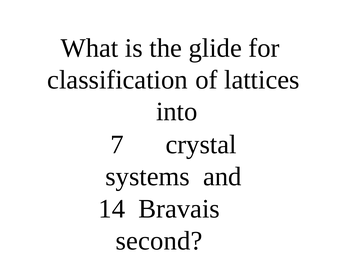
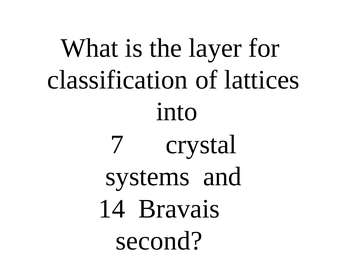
glide: glide -> layer (215, 48)
